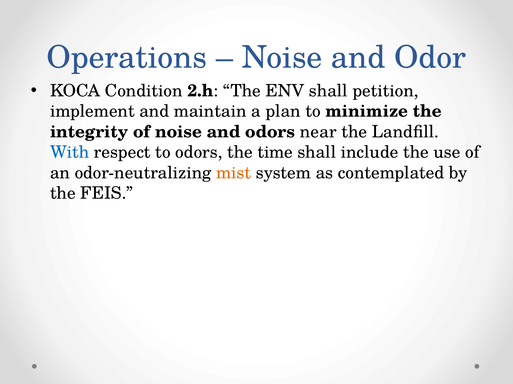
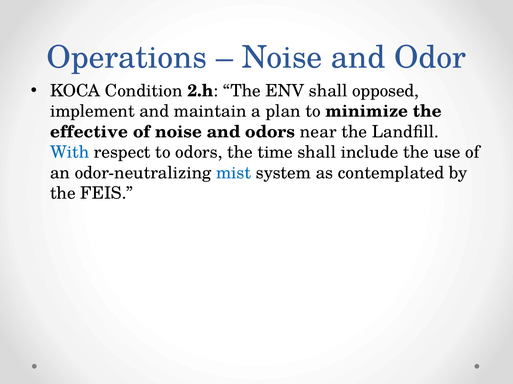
petition: petition -> opposed (386, 91)
integrity: integrity -> effective (89, 132)
mist colour: orange -> blue (234, 173)
